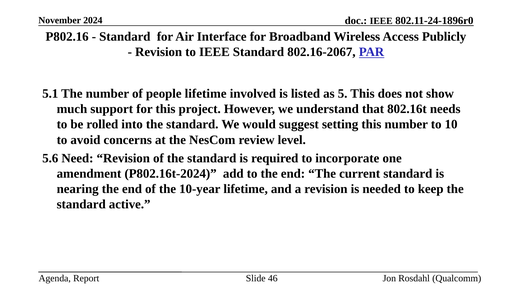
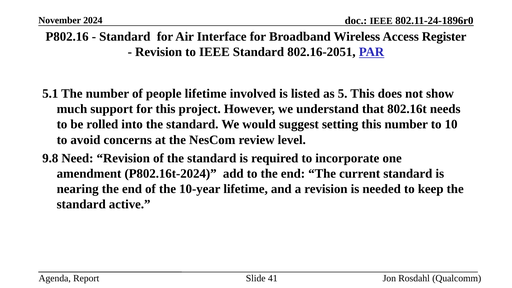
Publicly: Publicly -> Register (444, 37)
802.16-2067: 802.16-2067 -> 802.16-2051 (321, 52)
5.6: 5.6 -> 9.8 (50, 158)
46: 46 -> 41 (273, 278)
